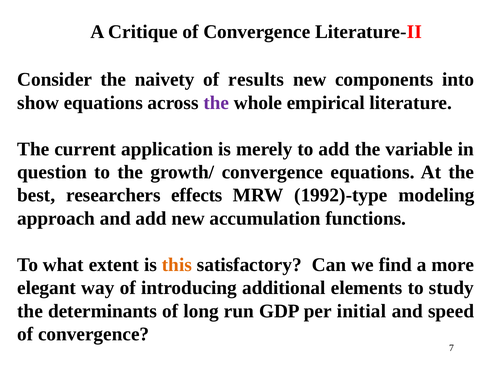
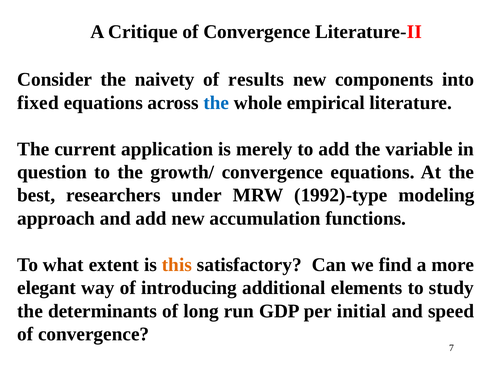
show: show -> fixed (38, 103)
the colour: purple -> blue (216, 103)
effects: effects -> under (197, 195)
